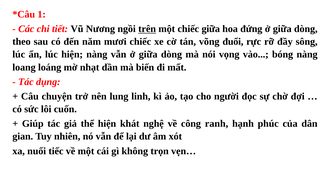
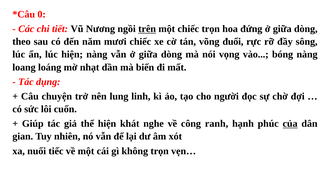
1: 1 -> 0 (42, 14)
chiếc giữa: giữa -> trọn (211, 29)
nghệ: nghệ -> nghe (154, 124)
của underline: none -> present (290, 124)
